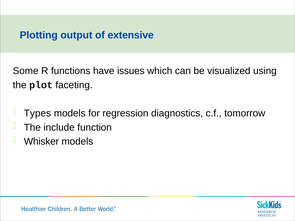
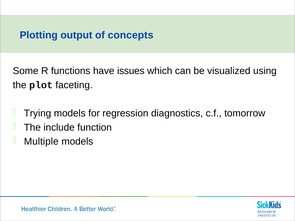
extensive: extensive -> concepts (131, 35)
Types: Types -> Trying (38, 113)
Whisker: Whisker -> Multiple (41, 142)
